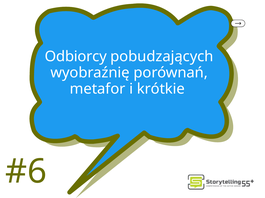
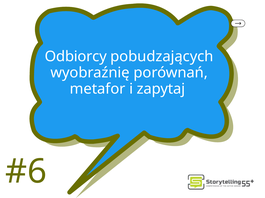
krótkie: krótkie -> zapytaj (161, 89)
